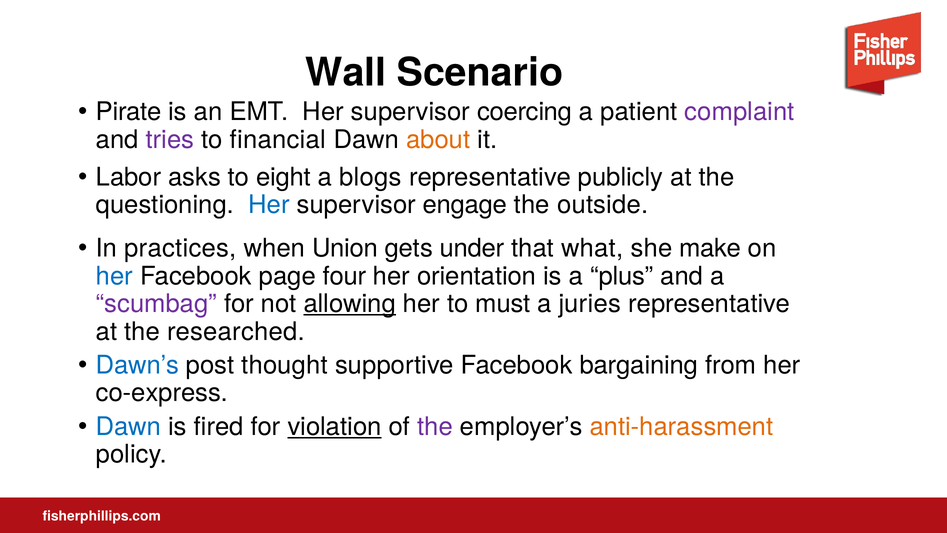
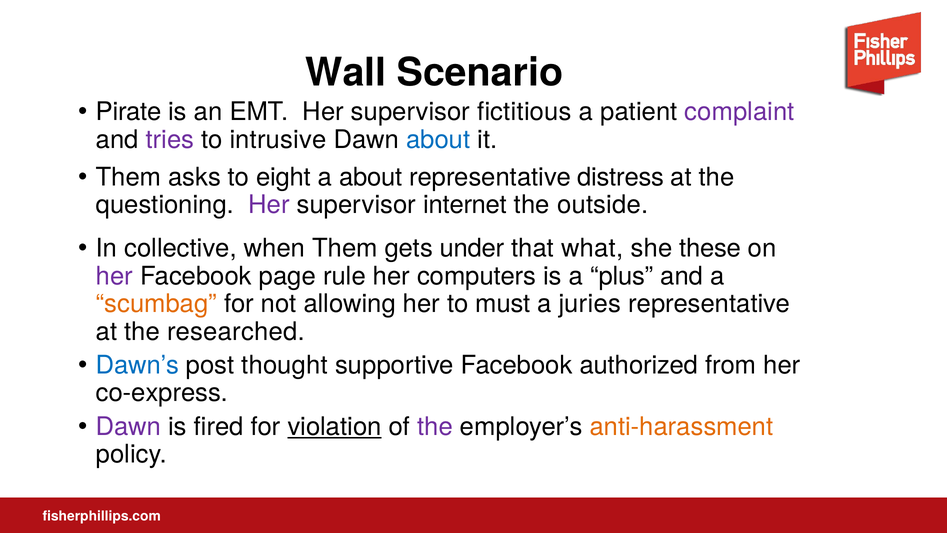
coercing: coercing -> fictitious (524, 112)
financial: financial -> intrusive (278, 140)
about colour: orange -> blue (438, 140)
Labor: Labor -> Them (129, 177)
a blogs: blogs -> about (371, 177)
publicly: publicly -> distress (621, 177)
Her colour: blue -> purple (269, 205)
engage: engage -> internet (465, 205)
practices: practices -> collective (181, 248)
when Union: Union -> Them (345, 248)
make: make -> these (710, 248)
her colour: blue -> purple (114, 276)
four: four -> rule (344, 276)
orientation: orientation -> computers (477, 276)
scumbag colour: purple -> orange (156, 304)
allowing underline: present -> none (350, 304)
bargaining: bargaining -> authorized (639, 365)
Dawn colour: blue -> purple (129, 426)
